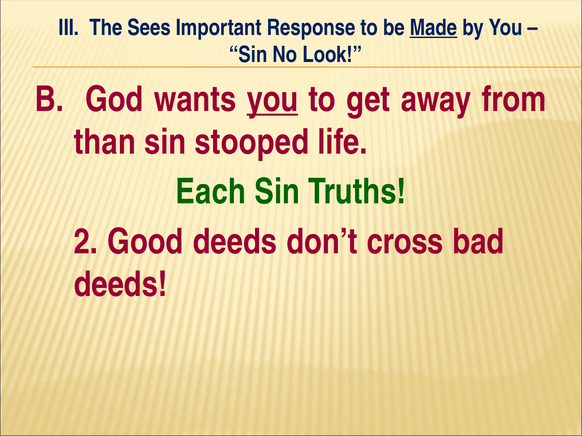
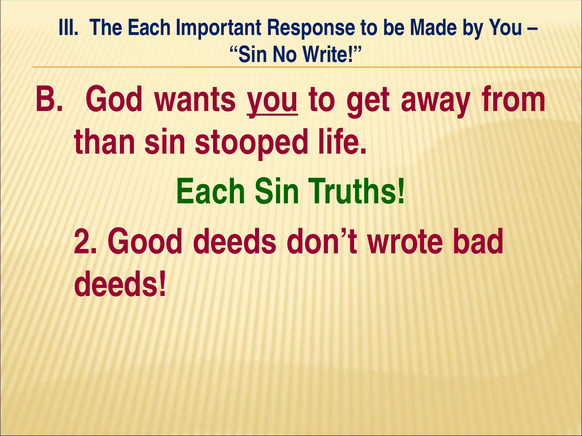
The Sees: Sees -> Each (149, 28)
Made underline: present -> none (434, 28)
Look: Look -> Write (332, 55)
cross: cross -> wrote (405, 242)
